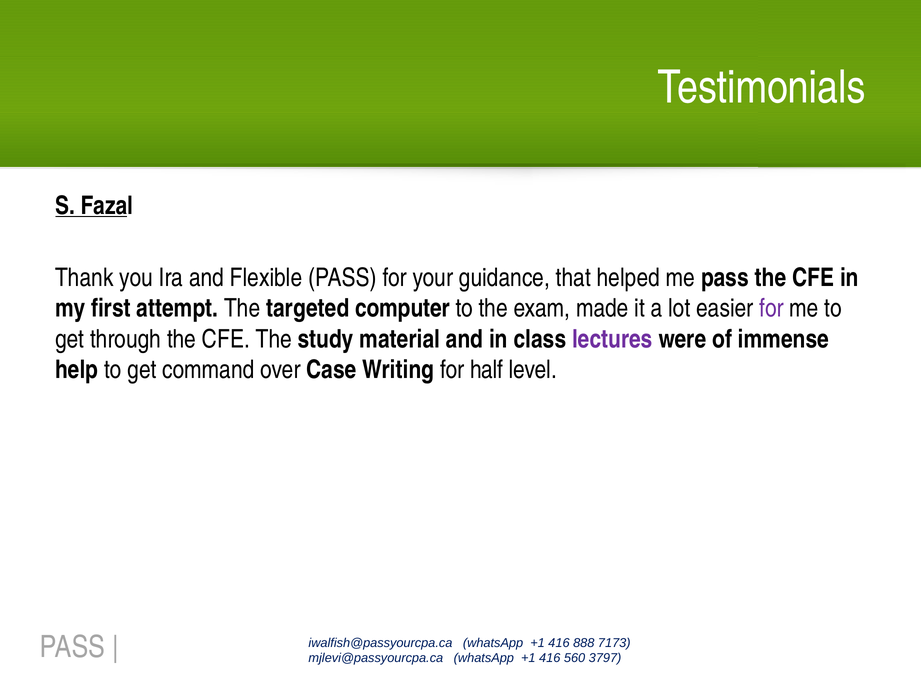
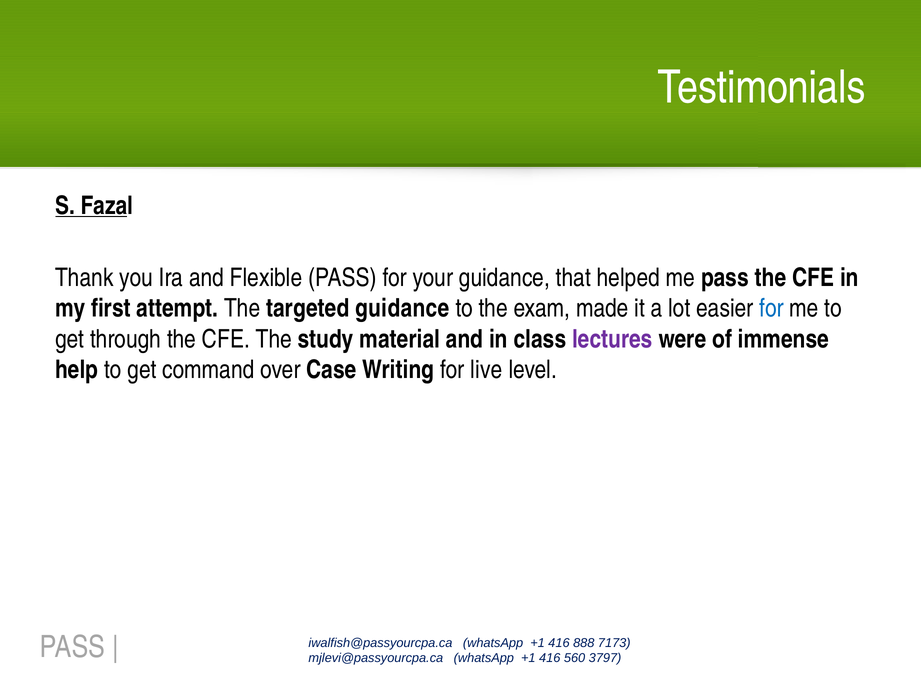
targeted computer: computer -> guidance (402, 308)
for colour: purple -> blue (771, 308)
half: half -> live (486, 370)
